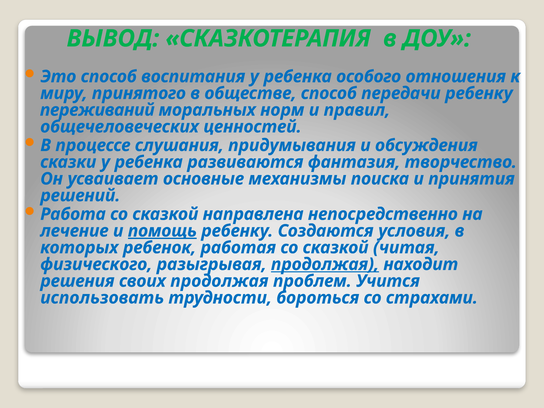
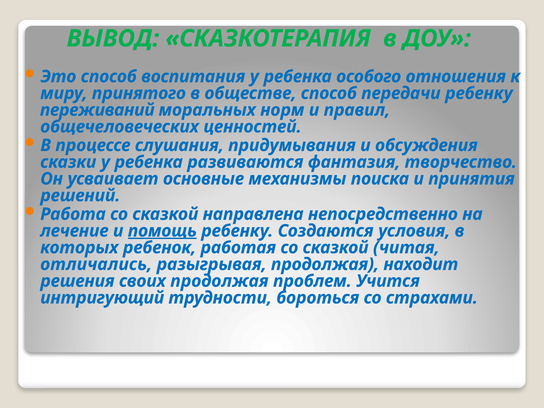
физического: физического -> отличались (96, 264)
продолжая underline: present -> none (325, 264)
использовать: использовать -> интригующий (102, 298)
